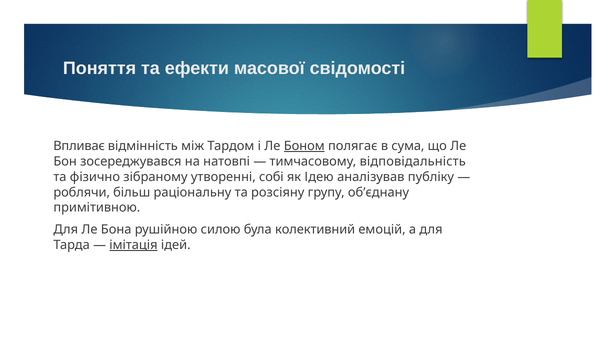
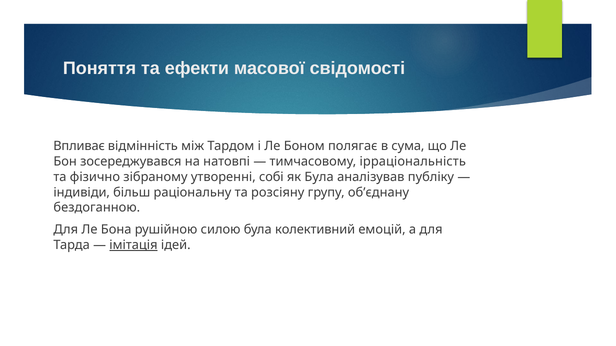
Боном underline: present -> none (304, 146)
відповідальність: відповідальність -> ірраціональність (413, 162)
як Ідею: Ідею -> Була (319, 177)
роблячи: роблячи -> індивіди (82, 193)
примітивною: примітивною -> бездоганною (97, 208)
